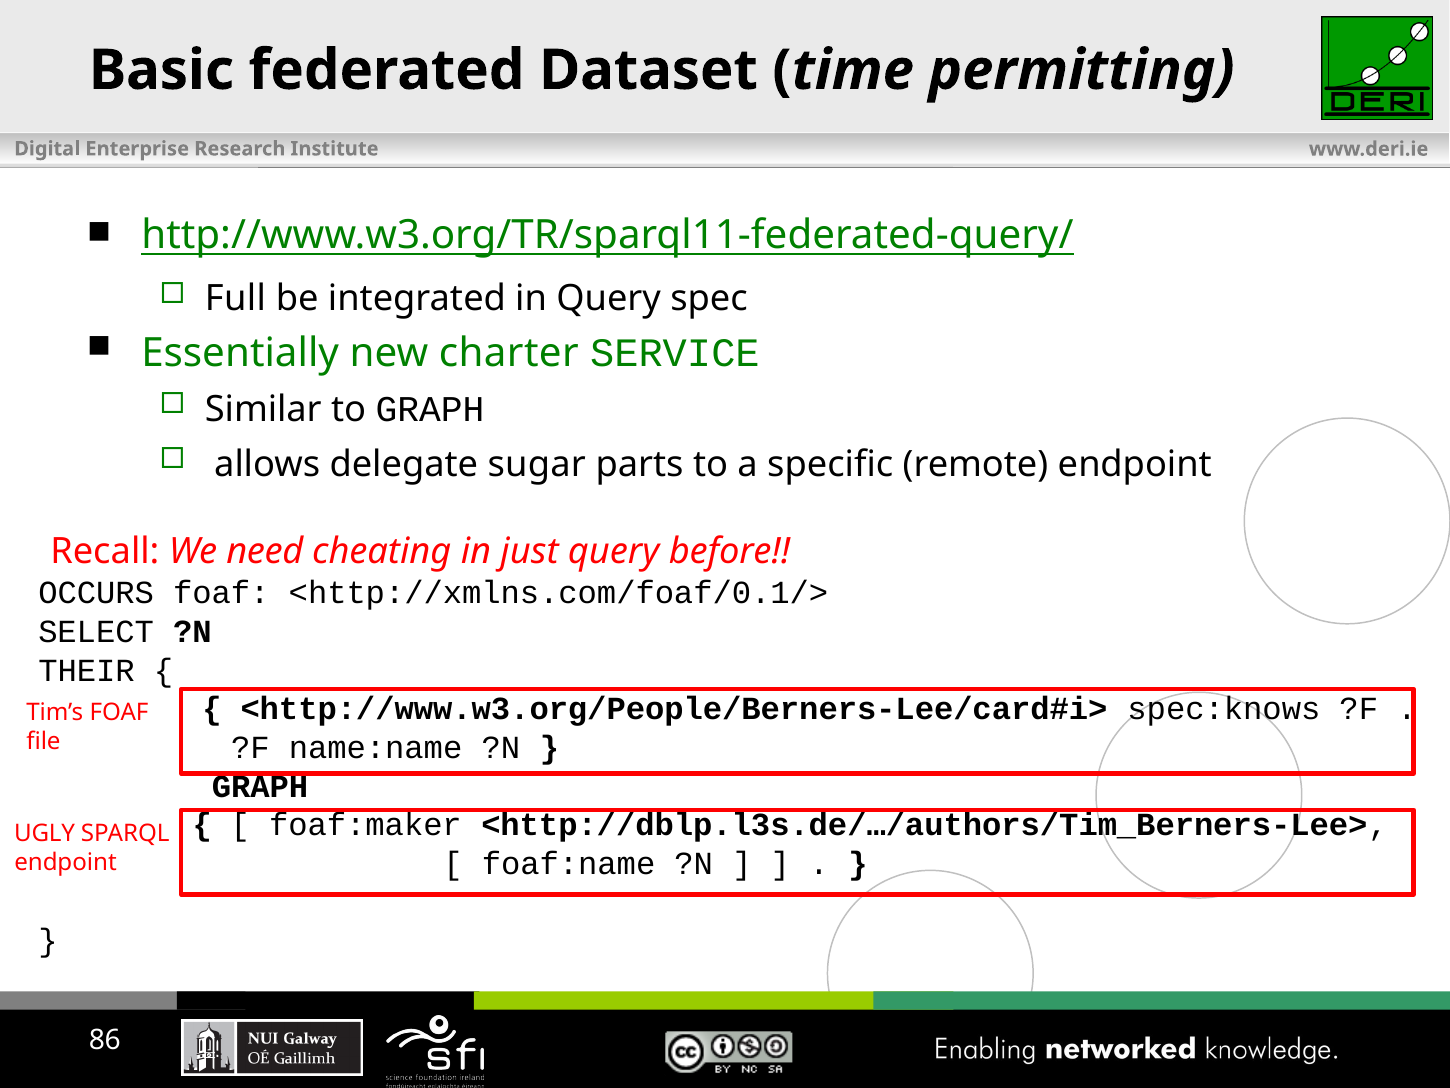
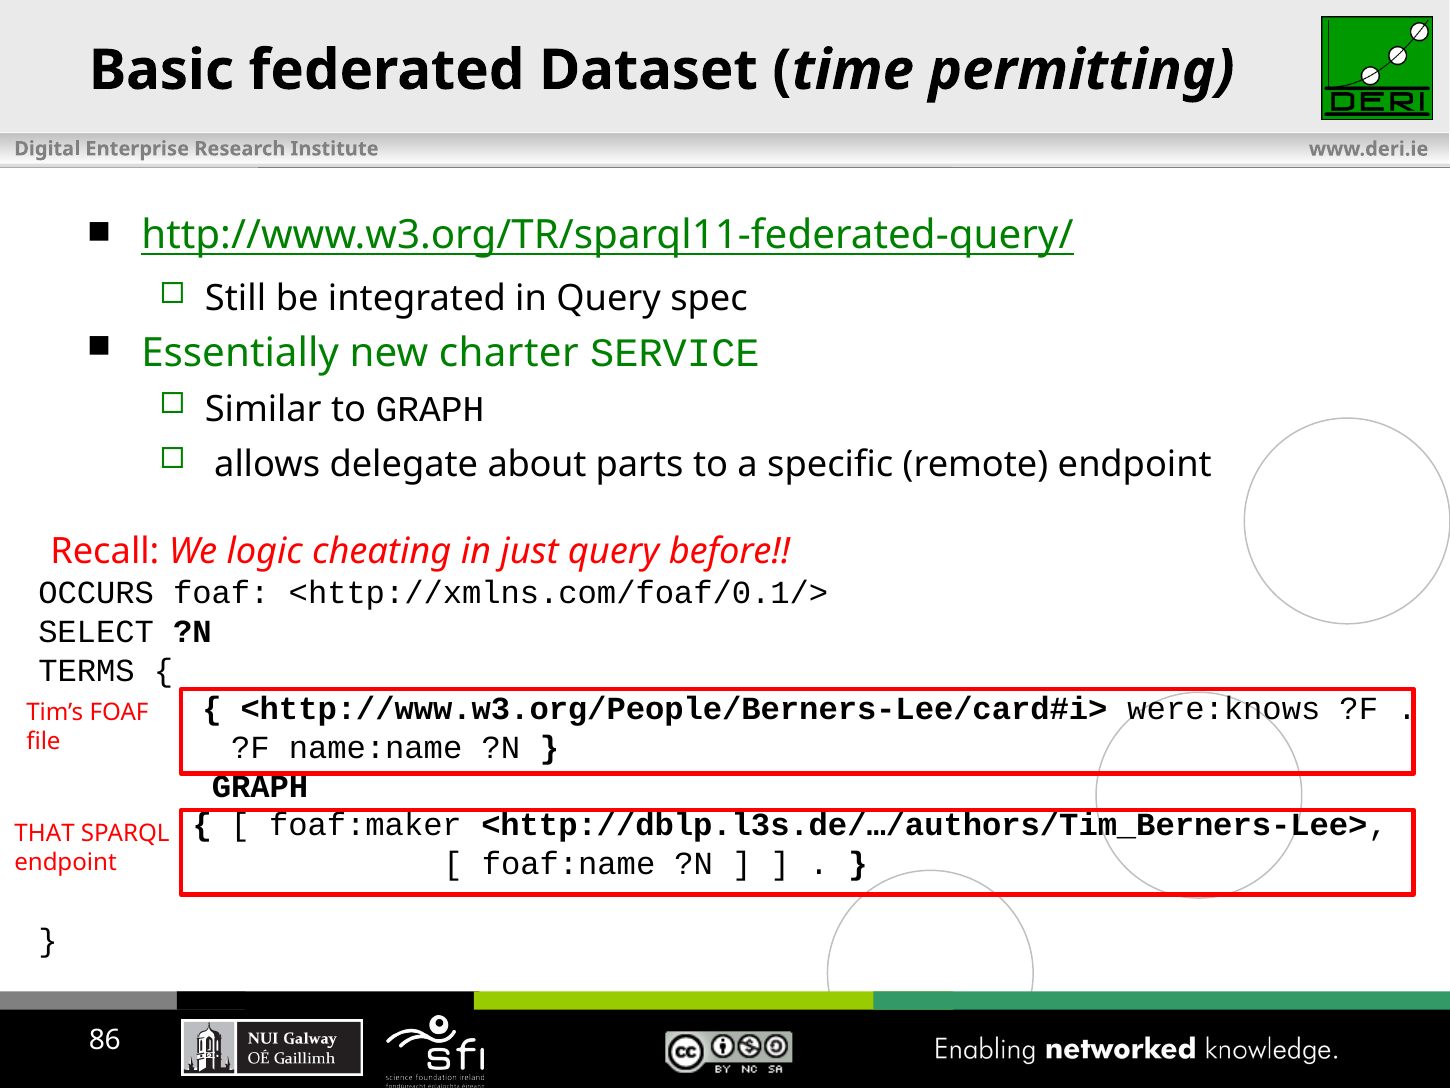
Full: Full -> Still (236, 299)
sugar: sugar -> about (537, 464)
need: need -> logic (265, 551)
THEIR: THEIR -> TERMS (87, 670)
spec:knows: spec:knows -> were:knows (1224, 709)
UGLY: UGLY -> THAT (44, 833)
